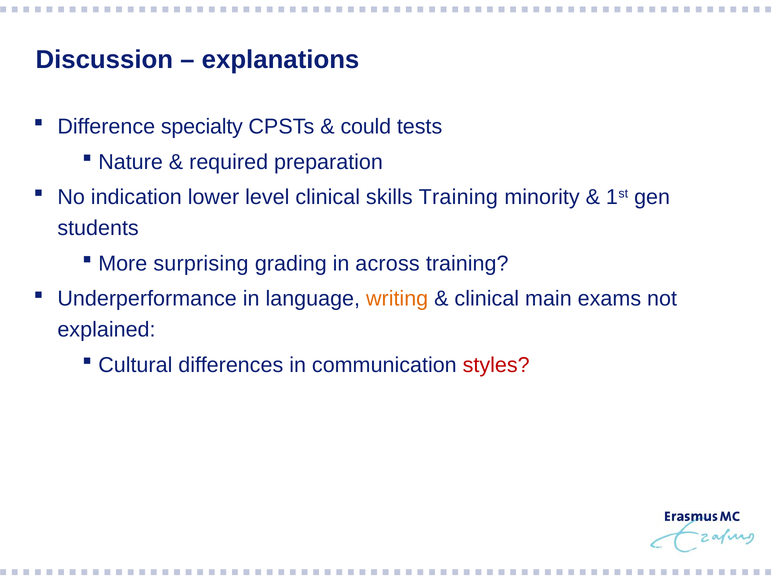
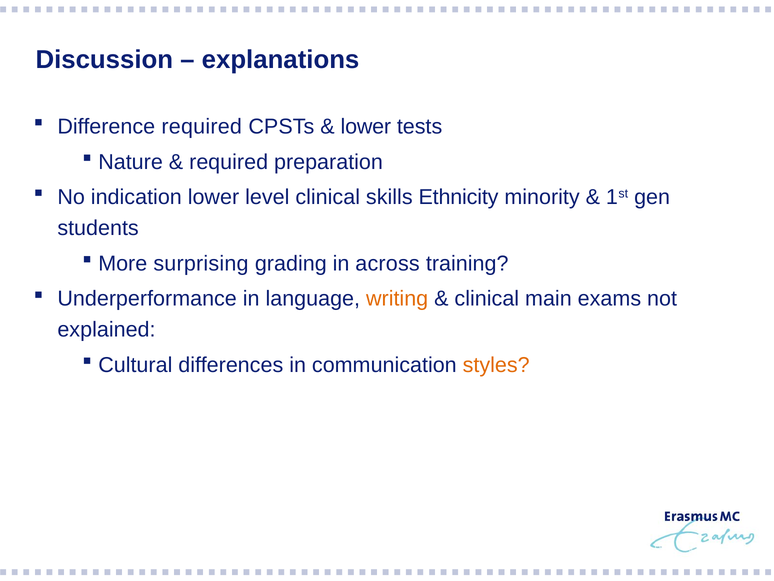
Difference specialty: specialty -> required (202, 127)
could: could -> lower (366, 127)
skills Training: Training -> Ethnicity (459, 197)
styles colour: red -> orange (496, 365)
